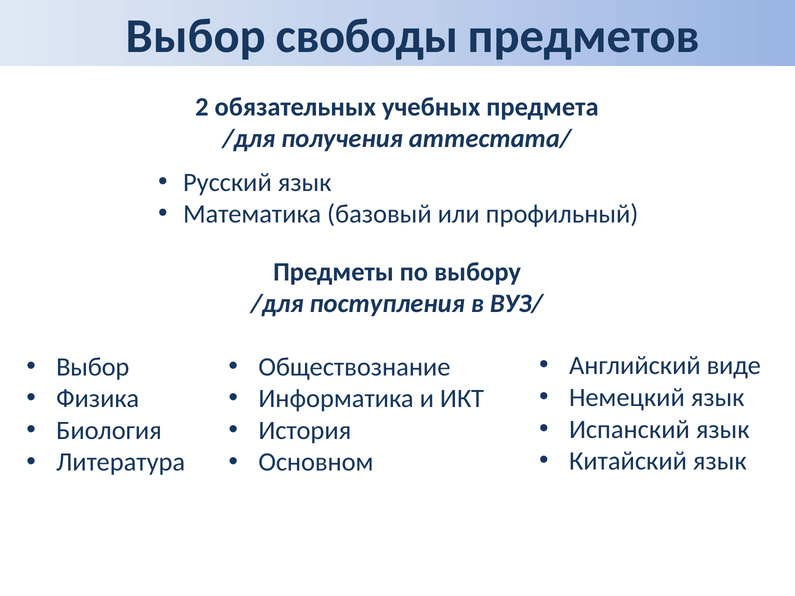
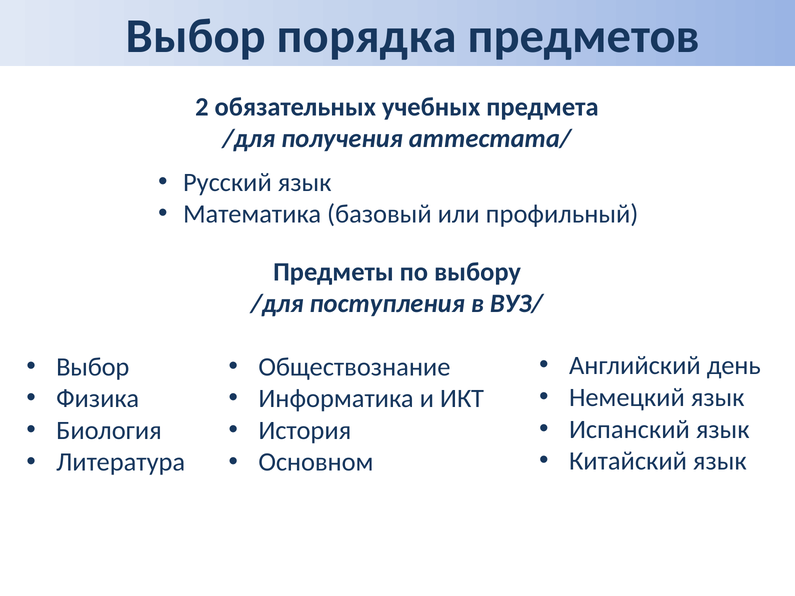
свободы: свободы -> порядка (367, 36)
виде: виде -> день (734, 366)
